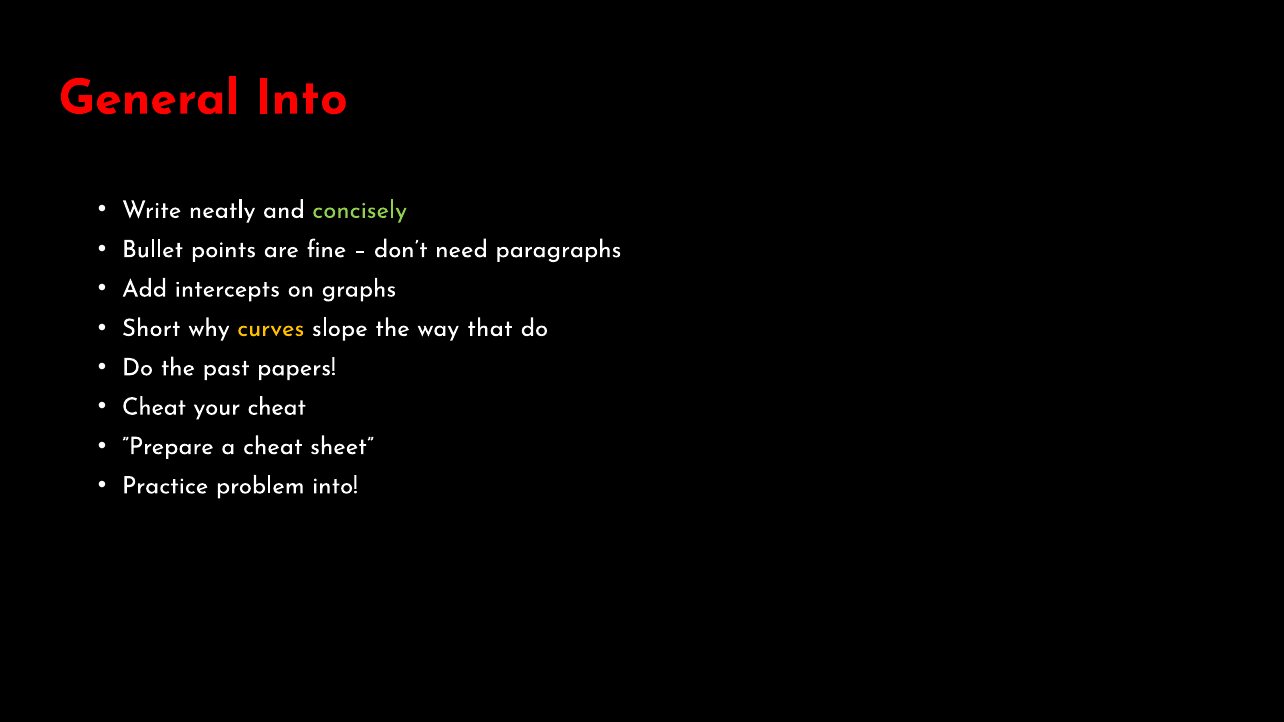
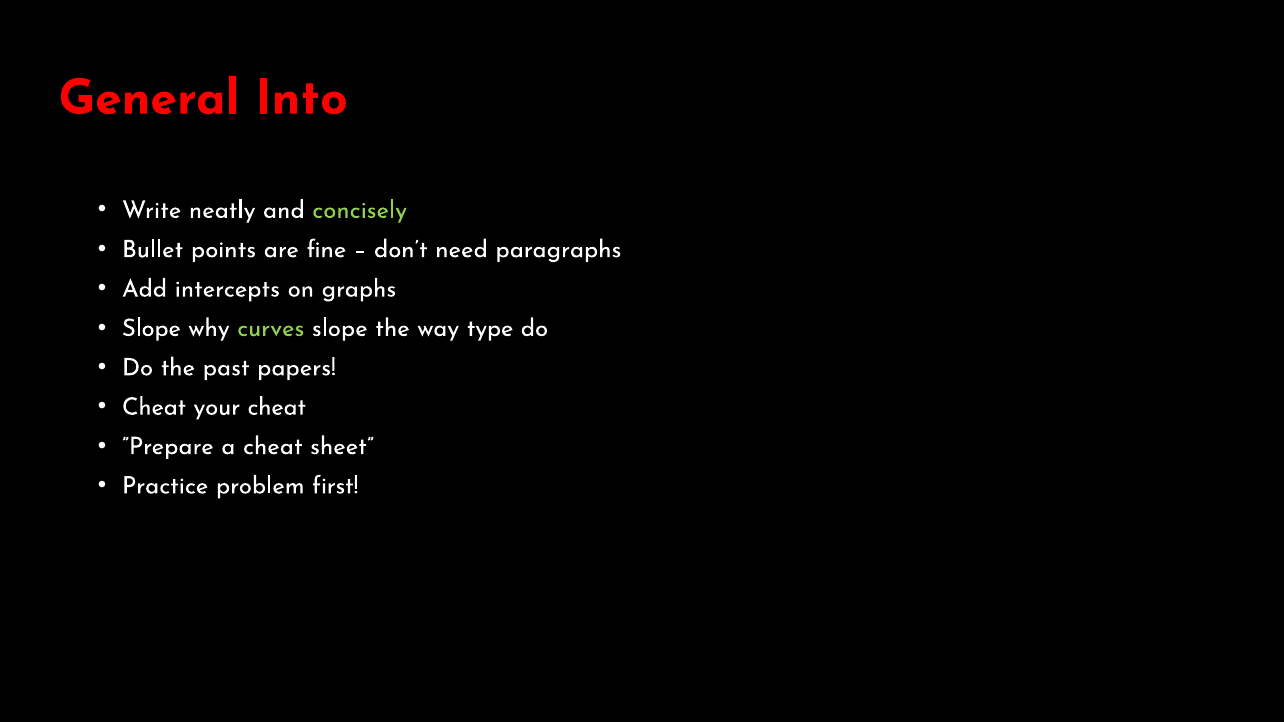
Short: Short -> Slope (151, 328)
curves colour: yellow -> light green (271, 328)
that: that -> type (490, 328)
problem into: into -> first (335, 486)
